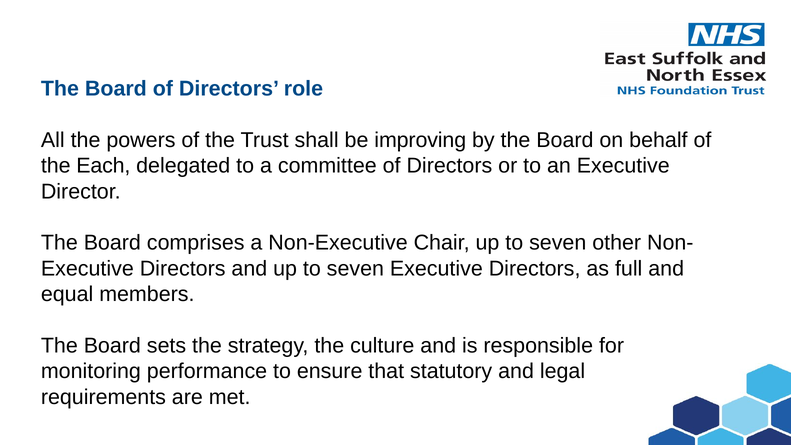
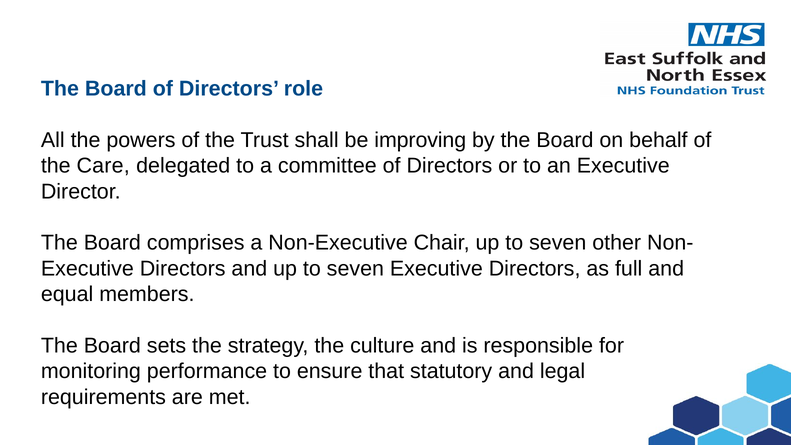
Each: Each -> Care (103, 166)
